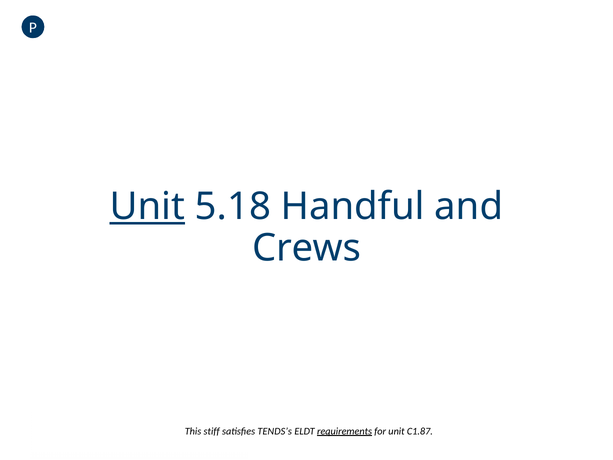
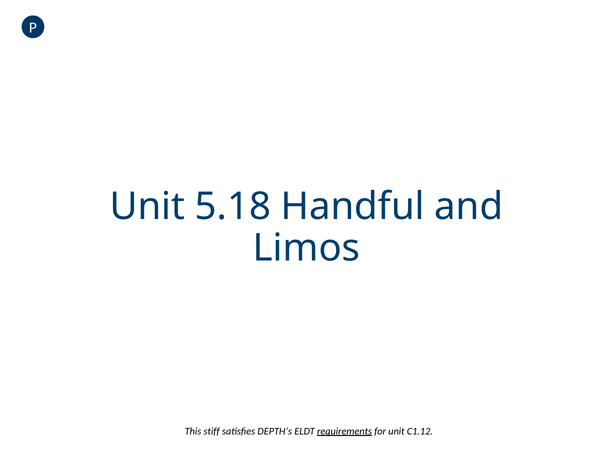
Unit underline: present -> none (147, 207)
Crews: Crews -> Limos (307, 248)
TENDS’s: TENDS’s -> DEPTH’s (275, 431)
C1.87: C1.87 -> C1.12 (420, 431)
